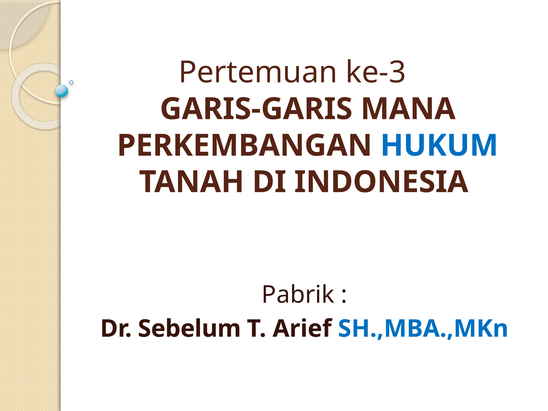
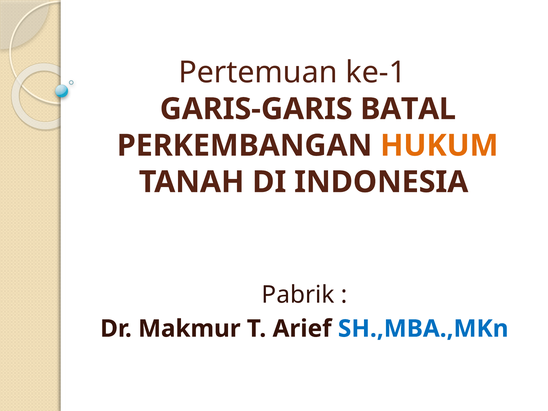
ke-3: ke-3 -> ke-1 (376, 73)
MANA: MANA -> BATAL (408, 109)
HUKUM colour: blue -> orange (439, 146)
Sebelum: Sebelum -> Makmur (189, 329)
